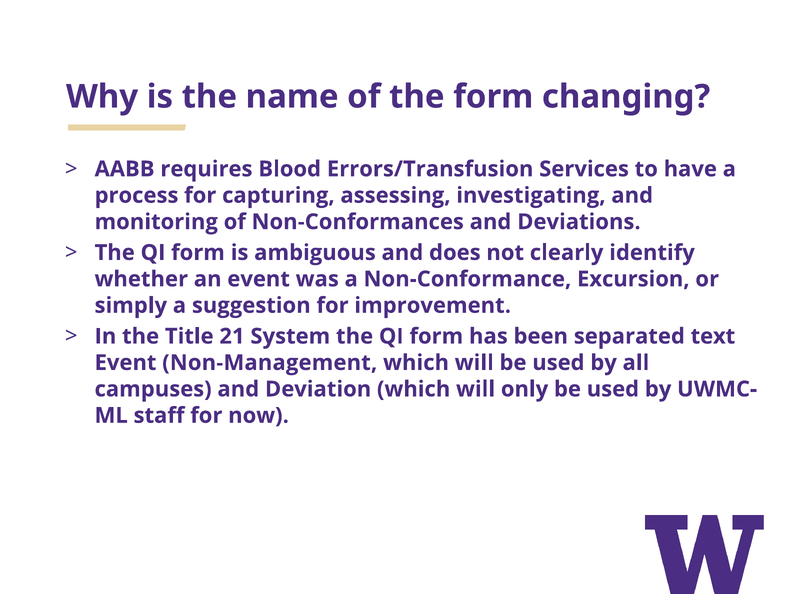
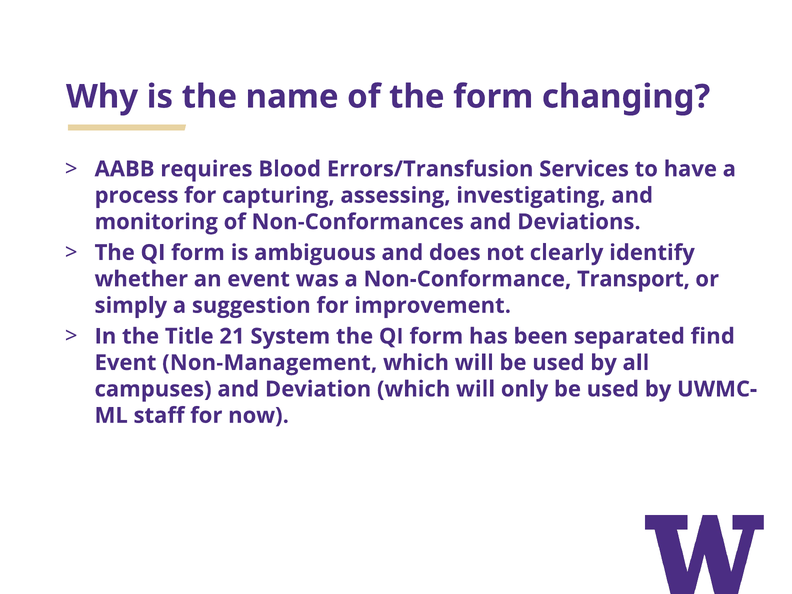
Excursion: Excursion -> Transport (633, 279)
text: text -> find (713, 336)
